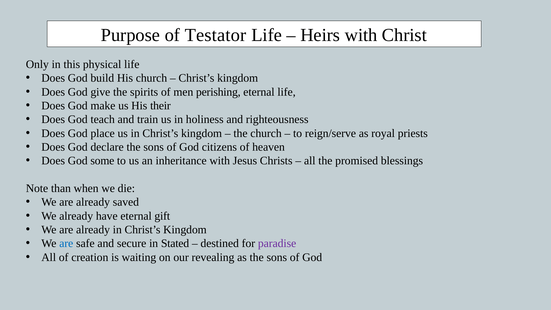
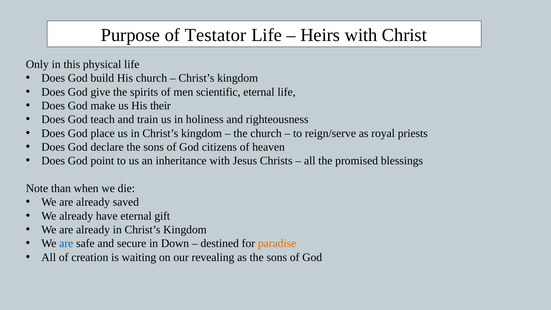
perishing: perishing -> scientific (218, 92)
some: some -> point (102, 161)
Stated: Stated -> Down (175, 243)
paradise colour: purple -> orange (277, 243)
